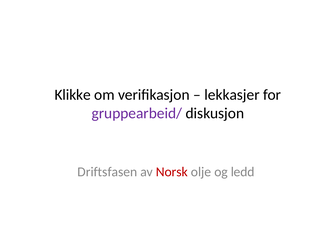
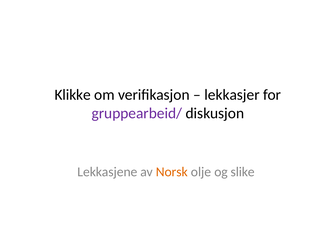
Driftsfasen: Driftsfasen -> Lekkasjene (107, 172)
Norsk colour: red -> orange (172, 172)
ledd: ledd -> slike (243, 172)
